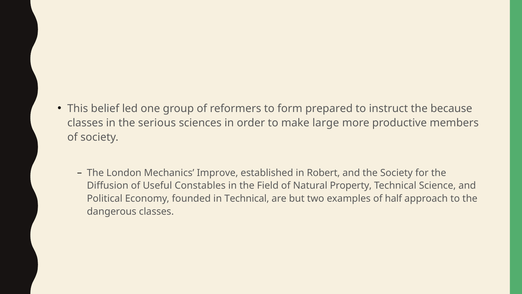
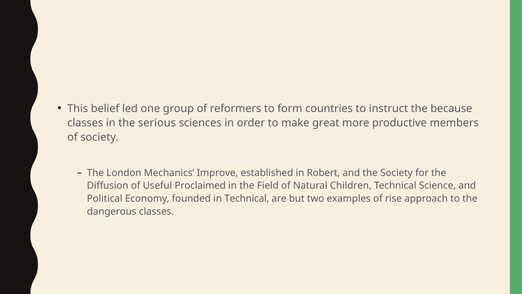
prepared: prepared -> countries (329, 108)
large: large -> great (326, 123)
Constables: Constables -> Proclaimed (200, 185)
Property: Property -> Children (351, 185)
half: half -> rise (393, 198)
